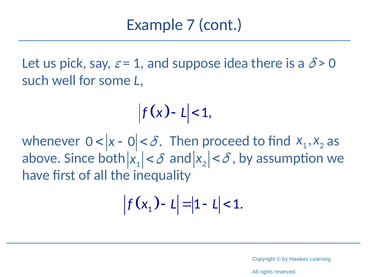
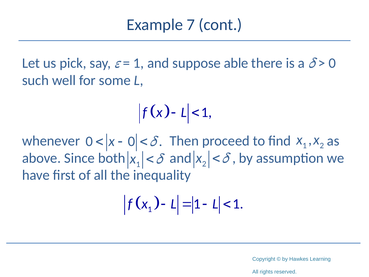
idea: idea -> able (236, 63)
